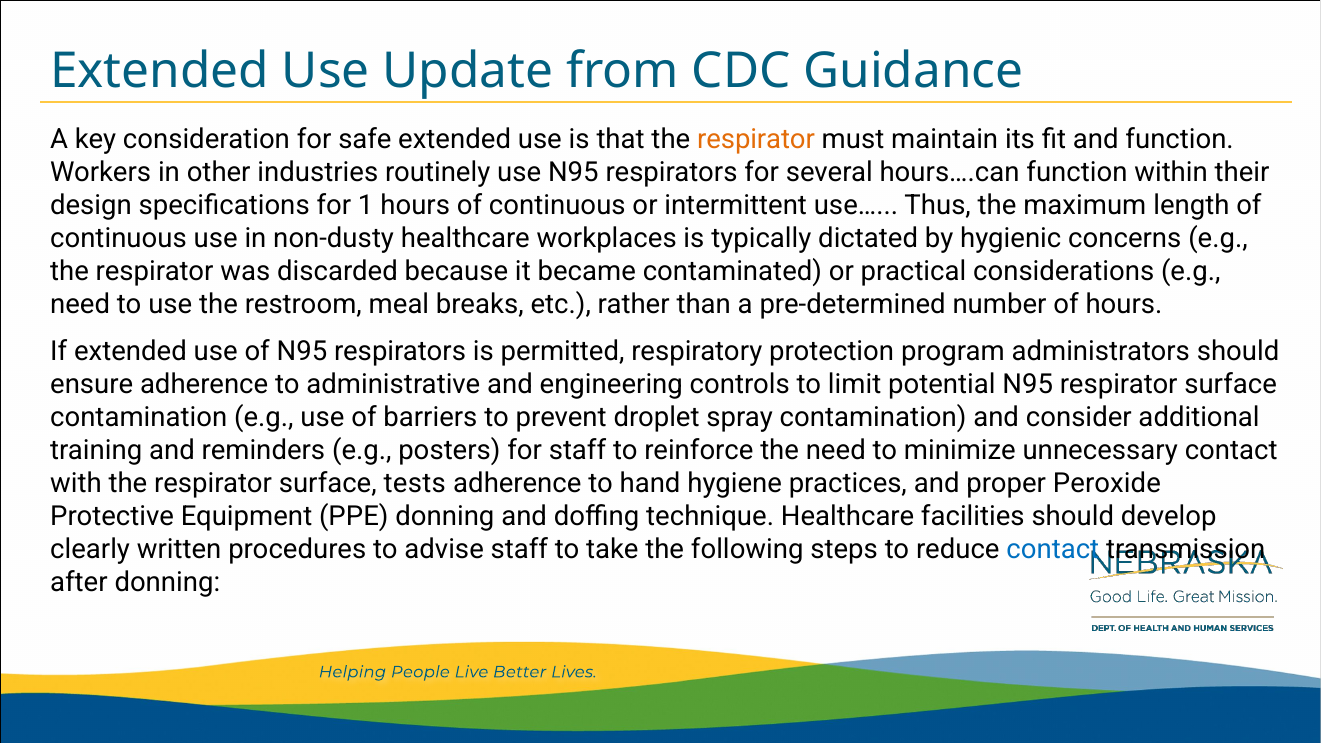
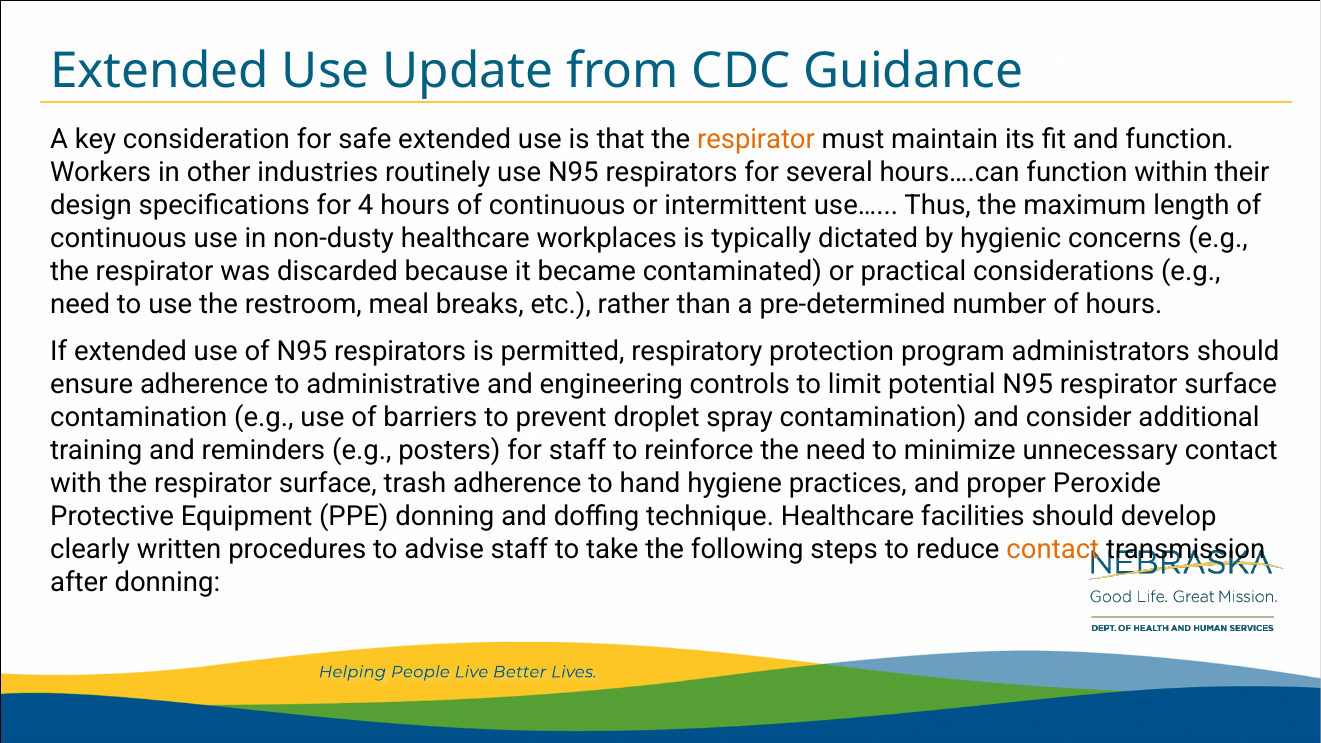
1: 1 -> 4 (366, 206)
tests: tests -> trash (415, 484)
contact colour: blue -> orange (1053, 550)
